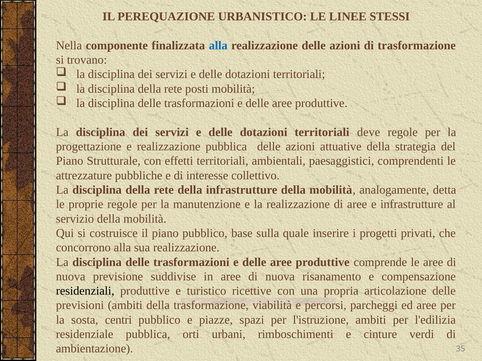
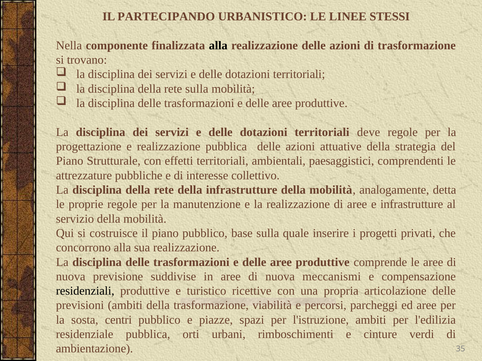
PEREQUAZIONE: PEREQUAZIONE -> PARTECIPANDO (166, 17)
alla colour: blue -> black (218, 45)
rete posti: posti -> sulla (197, 89)
risanamento: risanamento -> meccanismi (332, 277)
